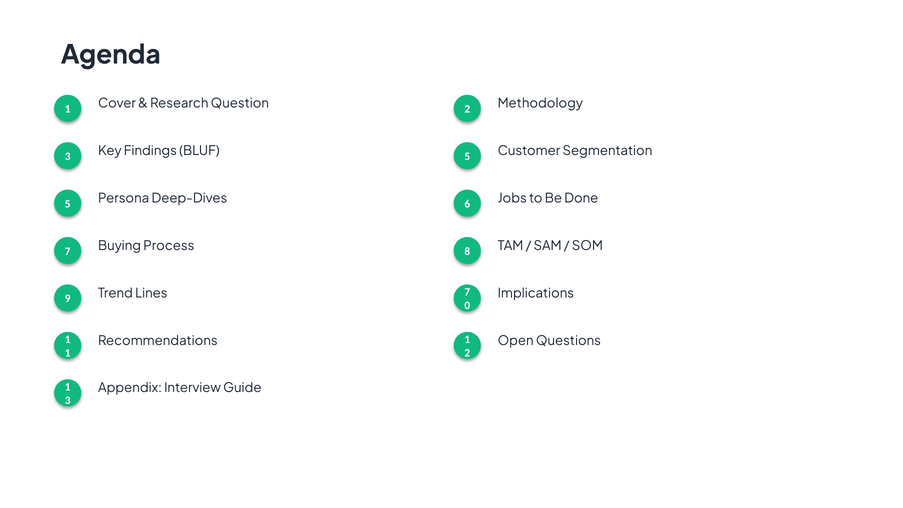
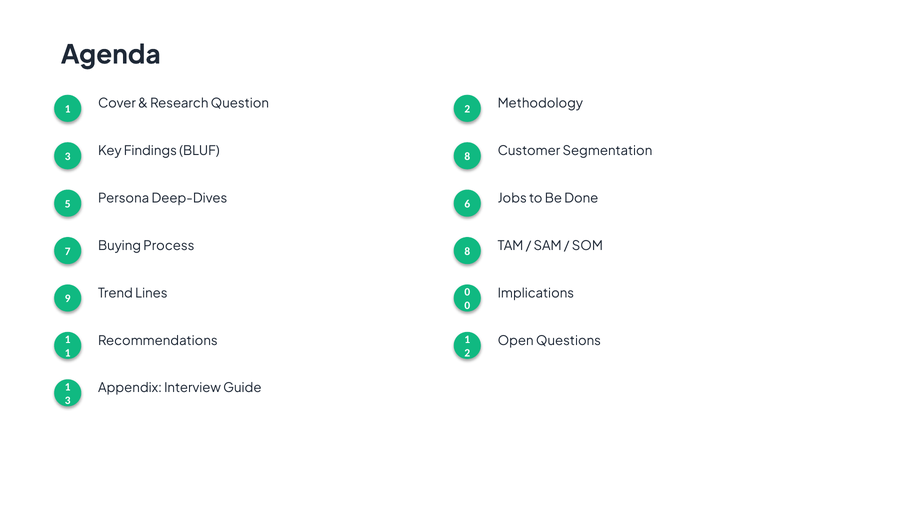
BLUF 5: 5 -> 8 (467, 157)
Lines 7: 7 -> 0 (467, 292)
